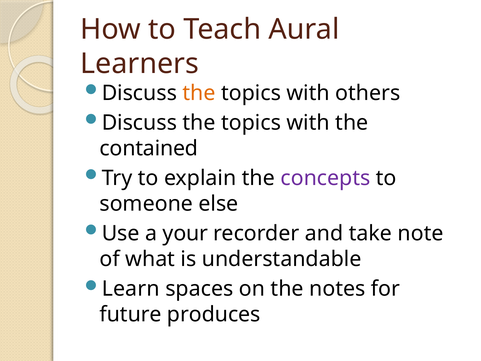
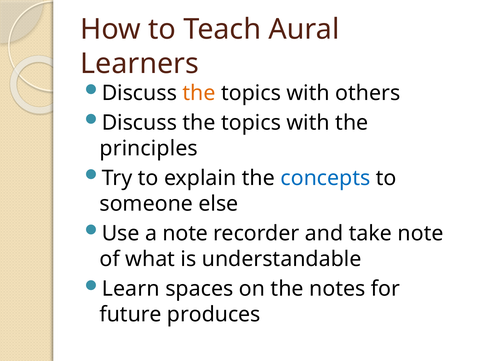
contained: contained -> principles (149, 148)
concepts colour: purple -> blue (325, 178)
a your: your -> note (185, 233)
